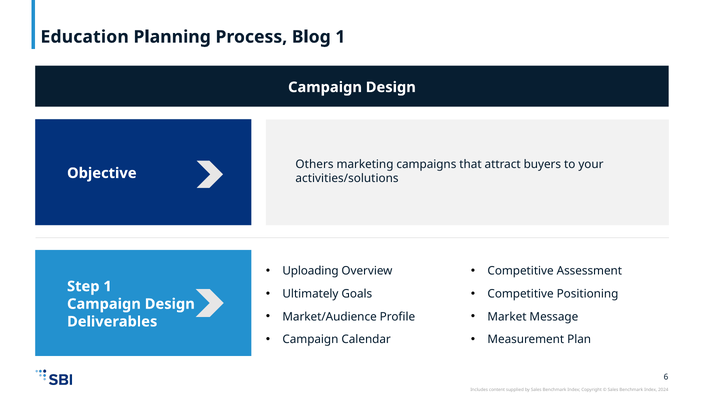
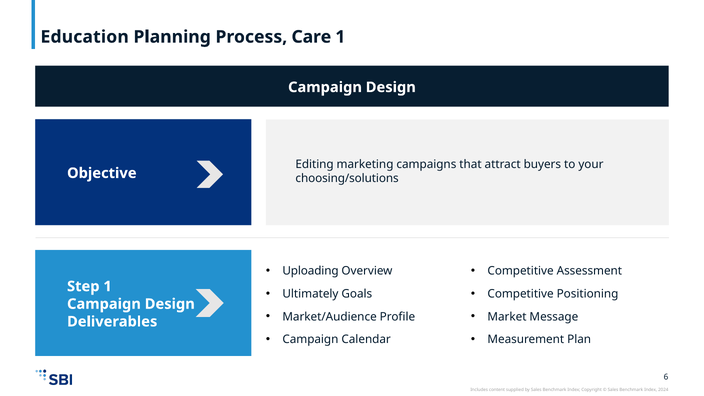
Blog: Blog -> Care (311, 37)
Others: Others -> Editing (315, 164)
activities/solutions: activities/solutions -> choosing/solutions (347, 178)
